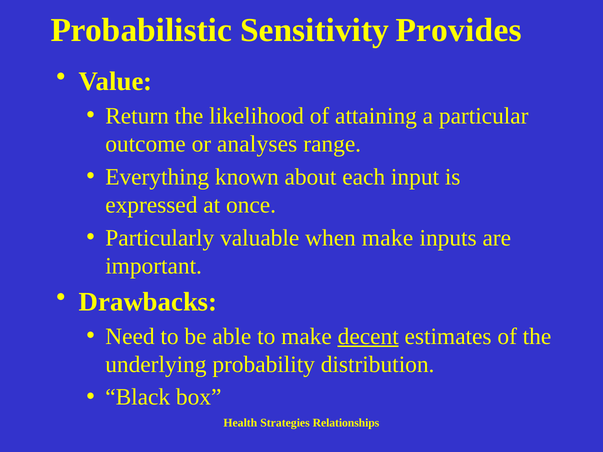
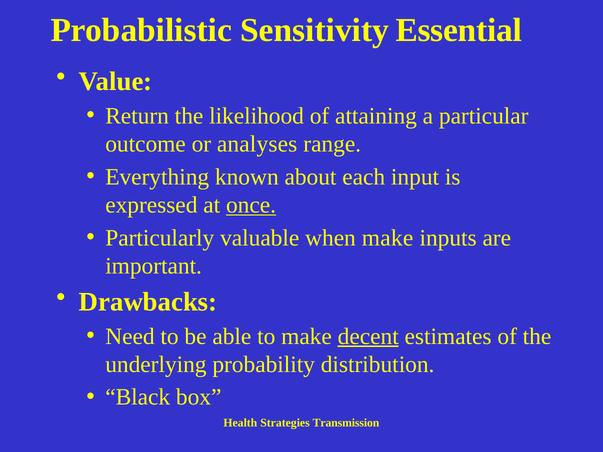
Provides: Provides -> Essential (459, 30)
once underline: none -> present (251, 205)
Relationships: Relationships -> Transmission (346, 423)
